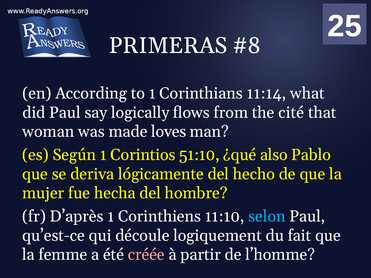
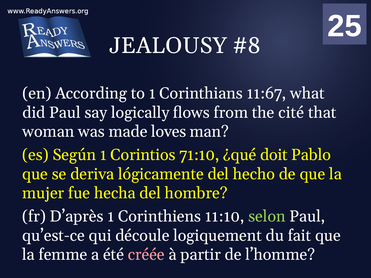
PRIMERAS: PRIMERAS -> JEALOUSY (168, 46)
11:14: 11:14 -> 11:67 (266, 93)
51:10: 51:10 -> 71:10 (199, 155)
also: also -> doit (274, 155)
selon colour: light blue -> light green (267, 217)
